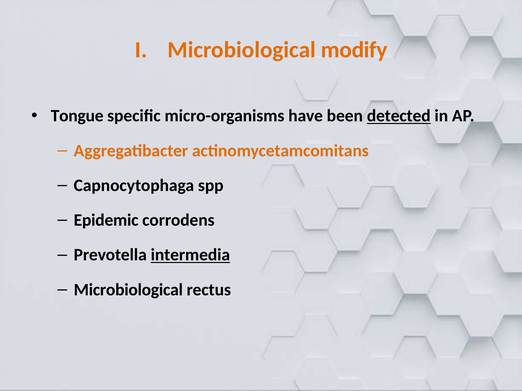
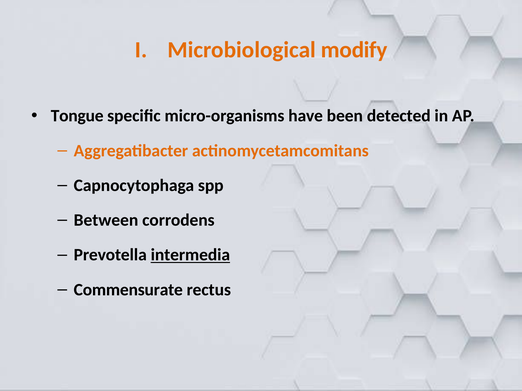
detected underline: present -> none (399, 116)
Epidemic: Epidemic -> Between (106, 220)
Microbiological: Microbiological -> Commensurate (128, 290)
